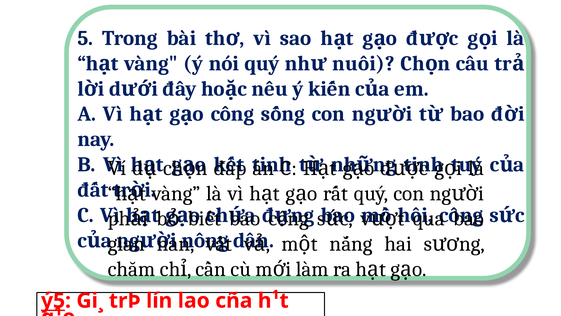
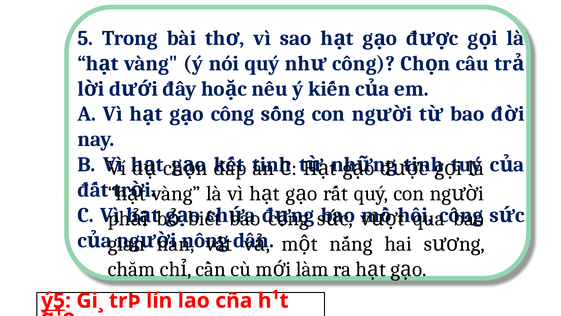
nuôi: nuôi -> công (363, 63)
